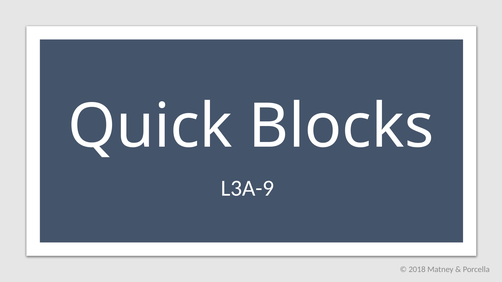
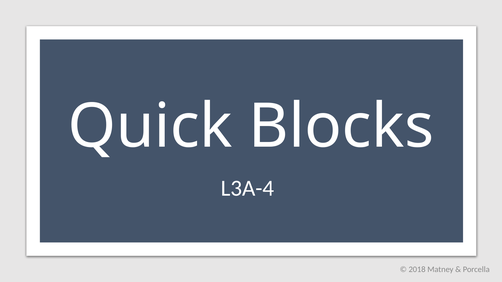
L3A-9: L3A-9 -> L3A-4 (247, 189)
